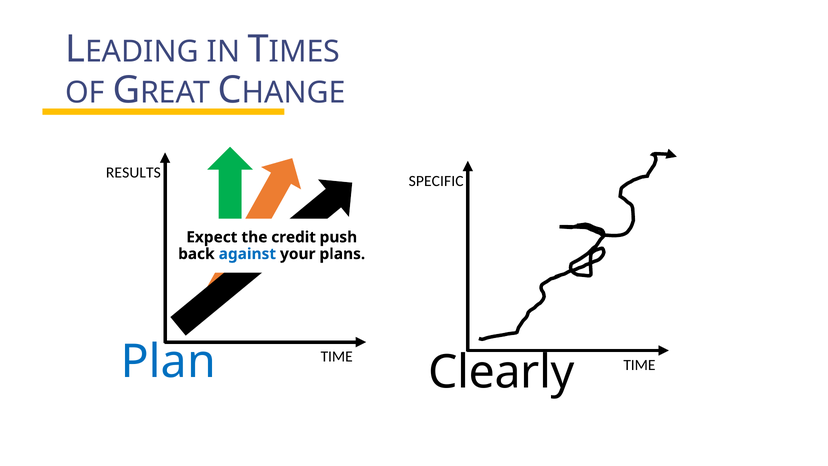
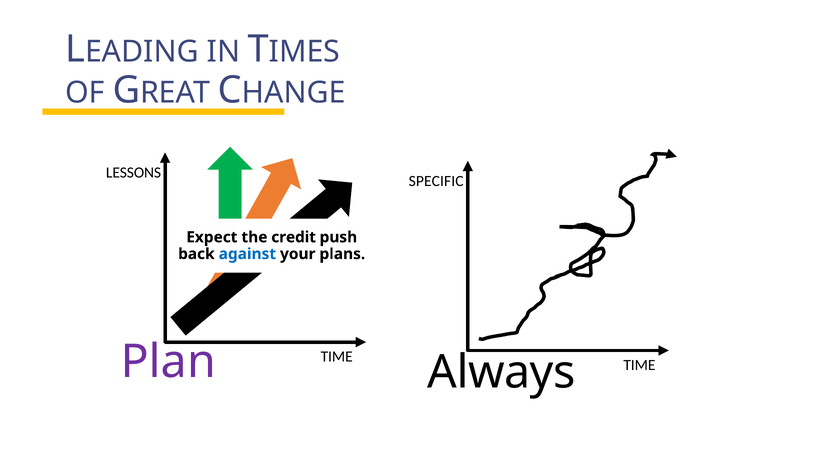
RESULTS: RESULTS -> LESSONS (134, 173)
Plan colour: blue -> purple (168, 362)
Clearly: Clearly -> Always (501, 372)
